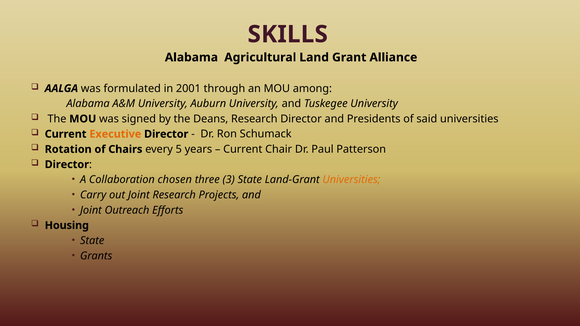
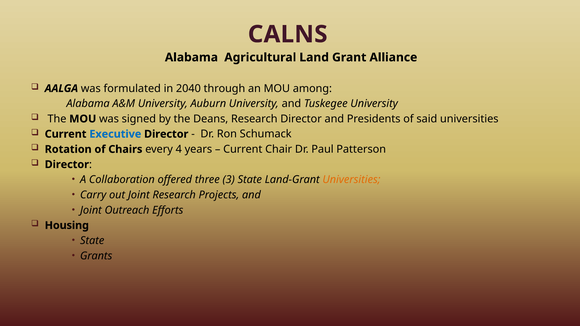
SKILLS: SKILLS -> CALNS (288, 34)
2001: 2001 -> 2040 (188, 88)
Executive colour: orange -> blue (115, 134)
5: 5 -> 4 (179, 149)
chosen: chosen -> offered (175, 180)
